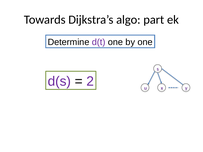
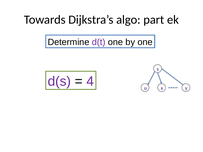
2: 2 -> 4 (90, 81)
